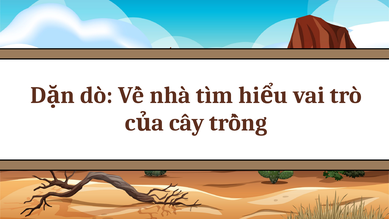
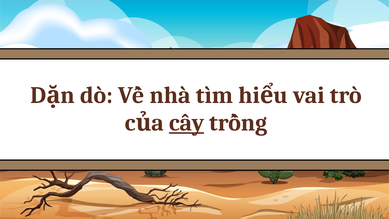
cây underline: none -> present (187, 123)
